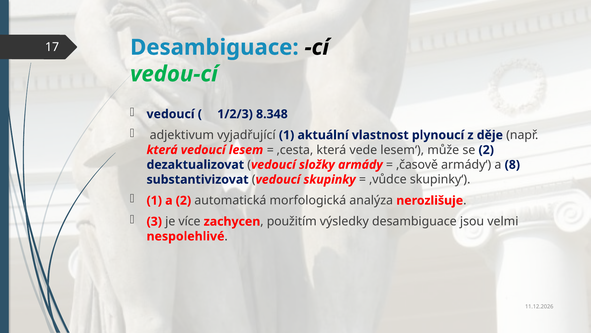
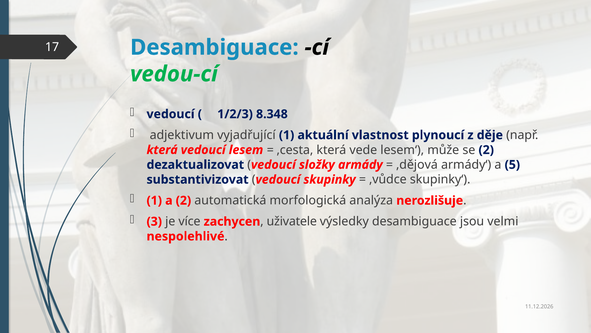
‚časově: ‚časově -> ‚dějová (417, 164)
8: 8 -> 5 (512, 164)
použitím: použitím -> uživatele (292, 221)
